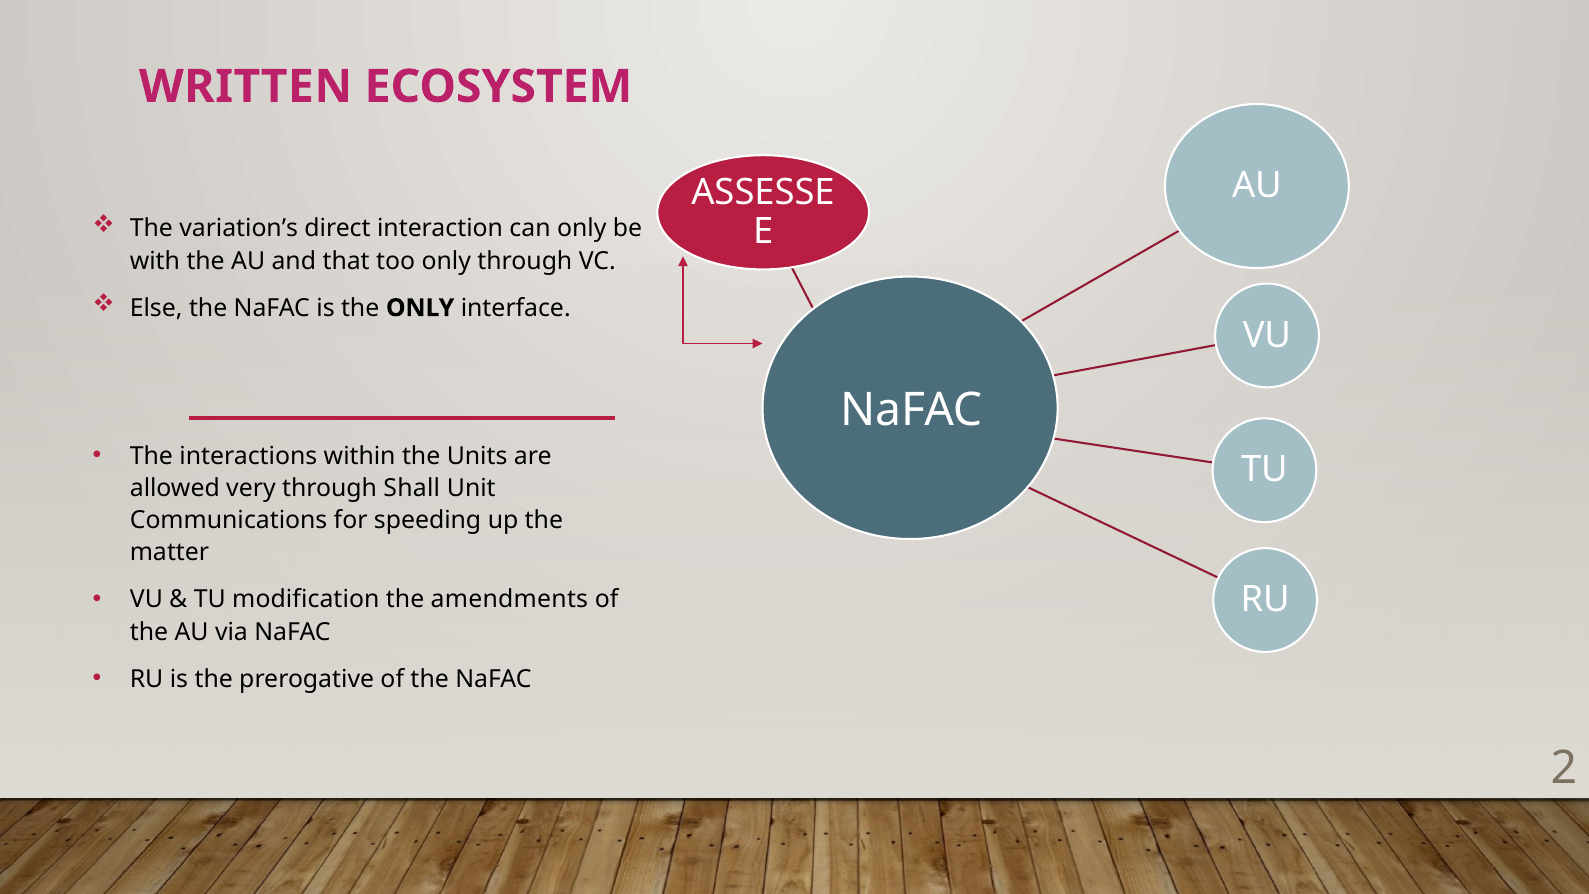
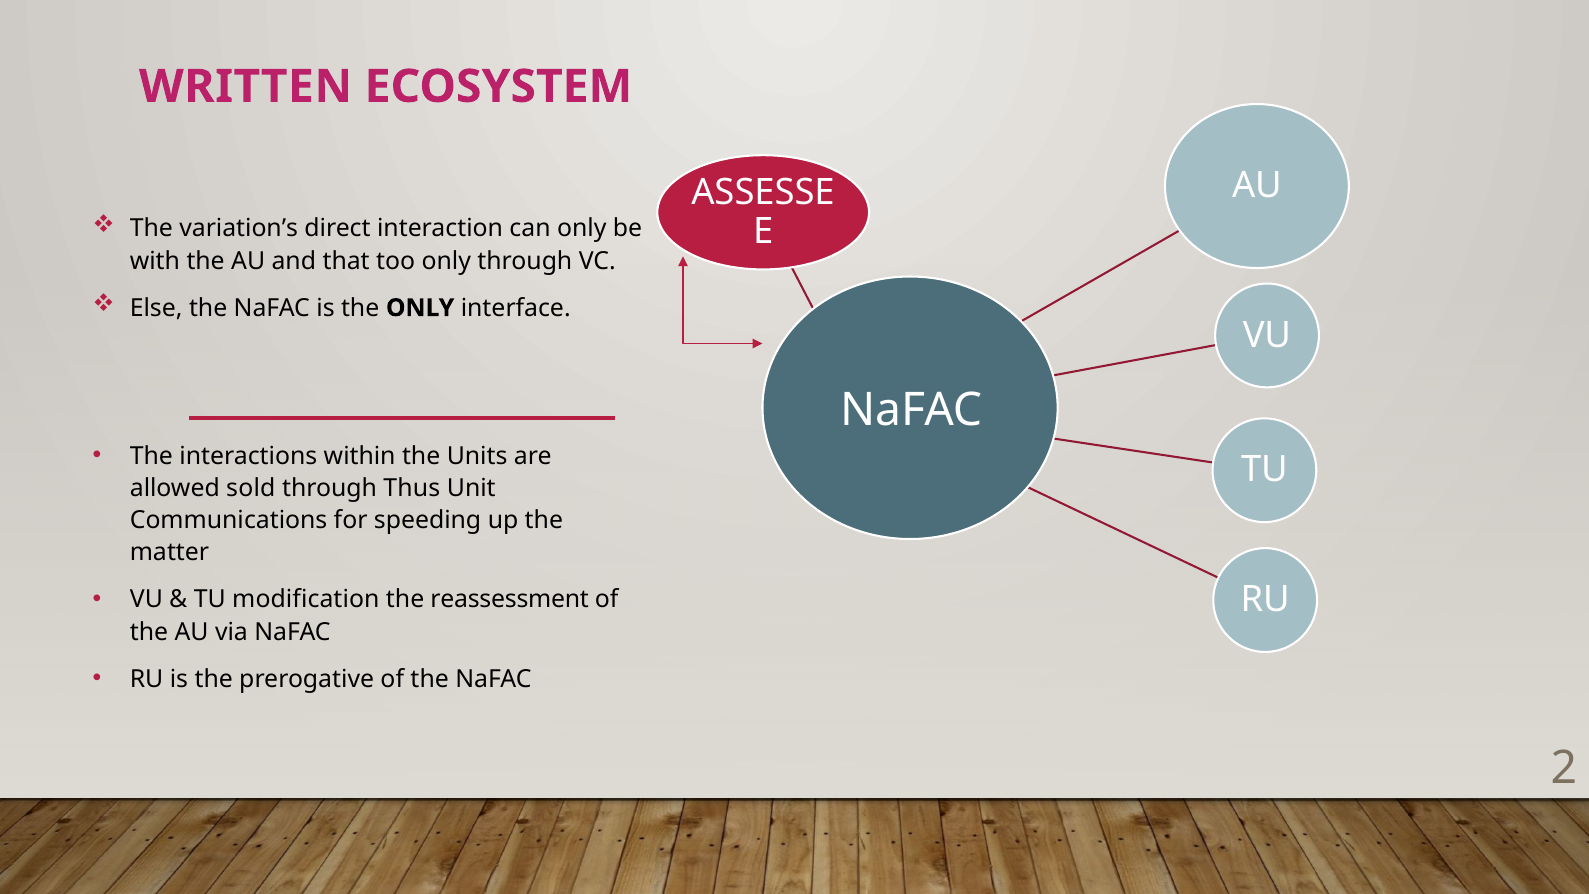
very: very -> sold (251, 488)
Shall: Shall -> Thus (412, 488)
amendments: amendments -> reassessment (510, 600)
